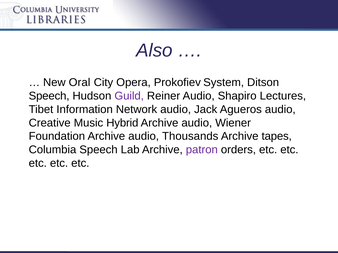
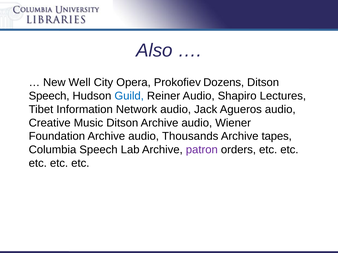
Oral: Oral -> Well (80, 82)
System: System -> Dozens (224, 82)
Guild colour: purple -> blue (129, 96)
Music Hybrid: Hybrid -> Ditson (122, 123)
